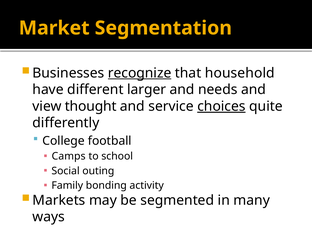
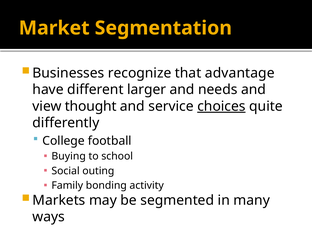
recognize underline: present -> none (140, 73)
household: household -> advantage (240, 73)
Camps: Camps -> Buying (69, 156)
